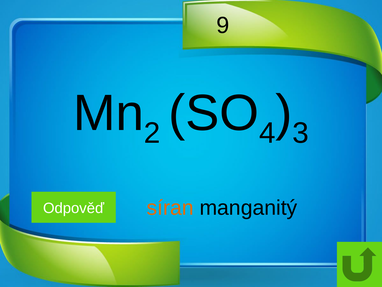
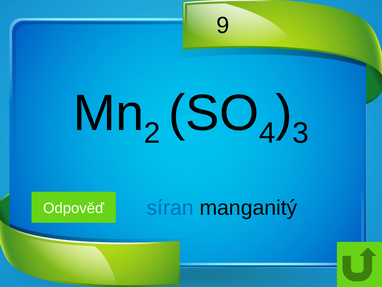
síran colour: orange -> blue (170, 207)
